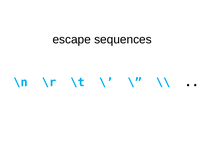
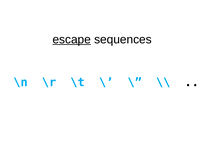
escape underline: none -> present (72, 40)
